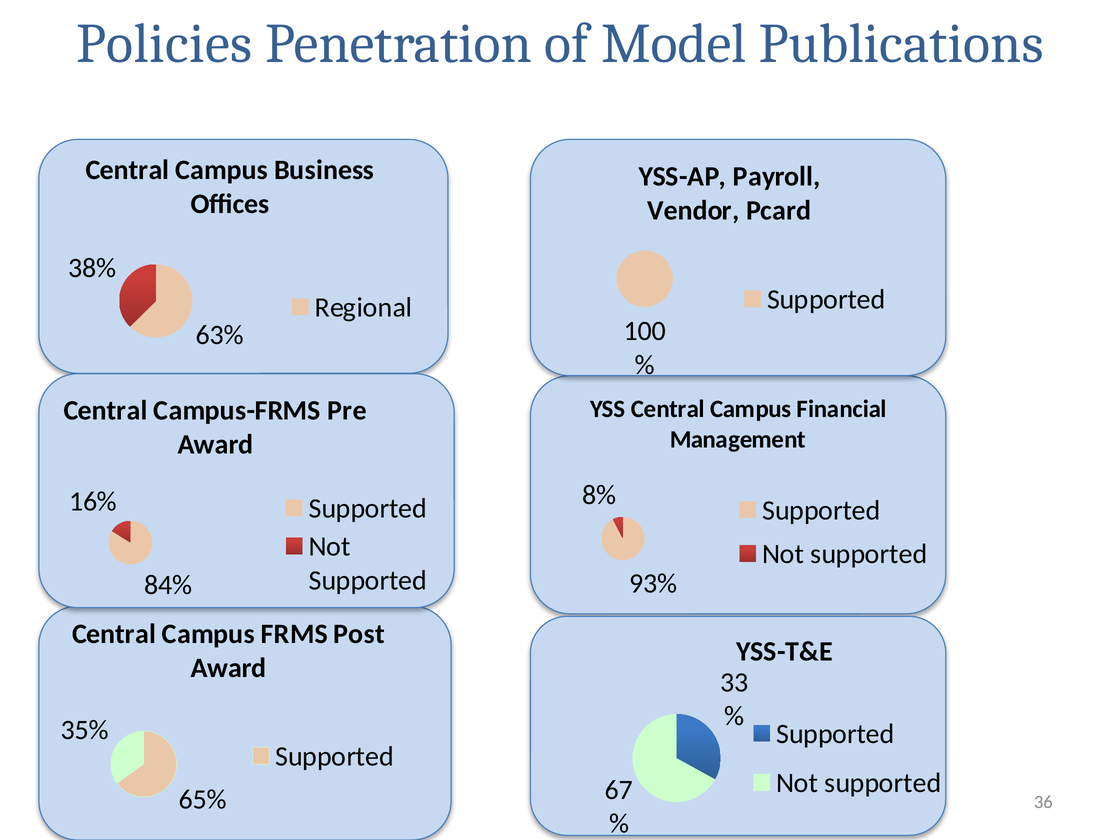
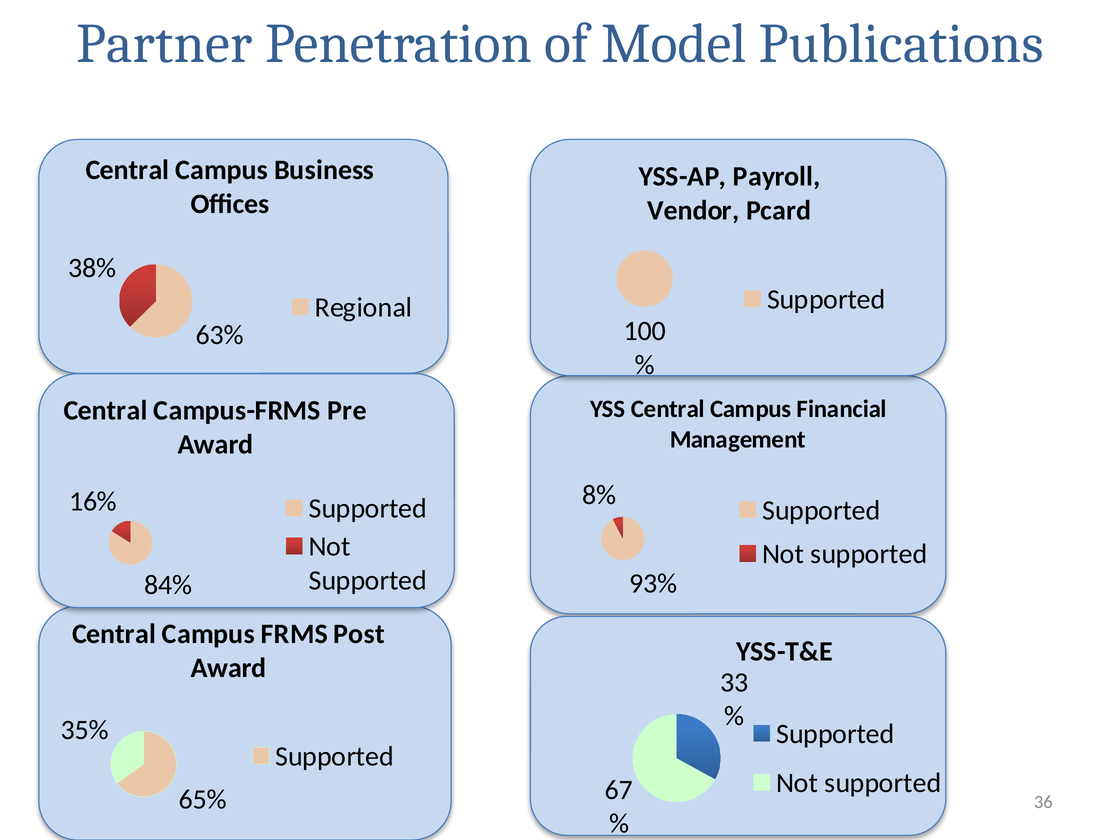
Policies: Policies -> Partner (164, 44)
